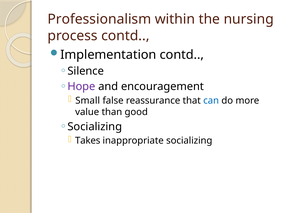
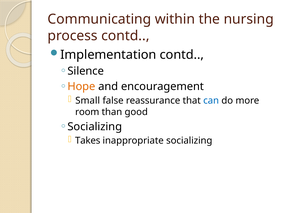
Professionalism: Professionalism -> Communicating (99, 19)
Hope colour: purple -> orange (81, 87)
value: value -> room (87, 112)
